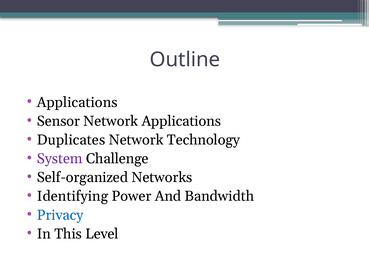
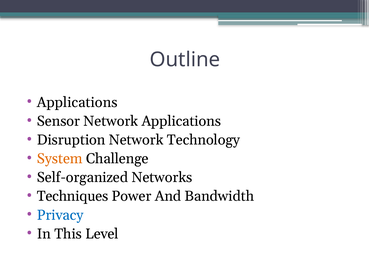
Duplicates: Duplicates -> Disruption (71, 140)
System colour: purple -> orange (60, 159)
Identifying: Identifying -> Techniques (73, 196)
